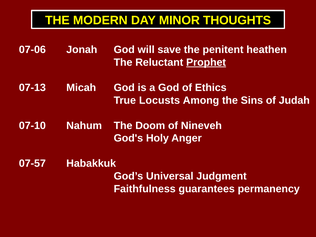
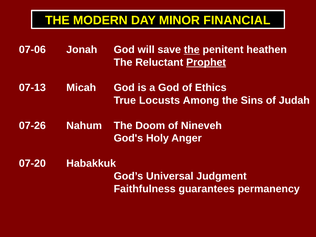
THOUGHTS: THOUGHTS -> FINANCIAL (237, 20)
the underline: none -> present (192, 50)
07-10: 07-10 -> 07-26 (32, 126)
07-57: 07-57 -> 07-20 (32, 164)
